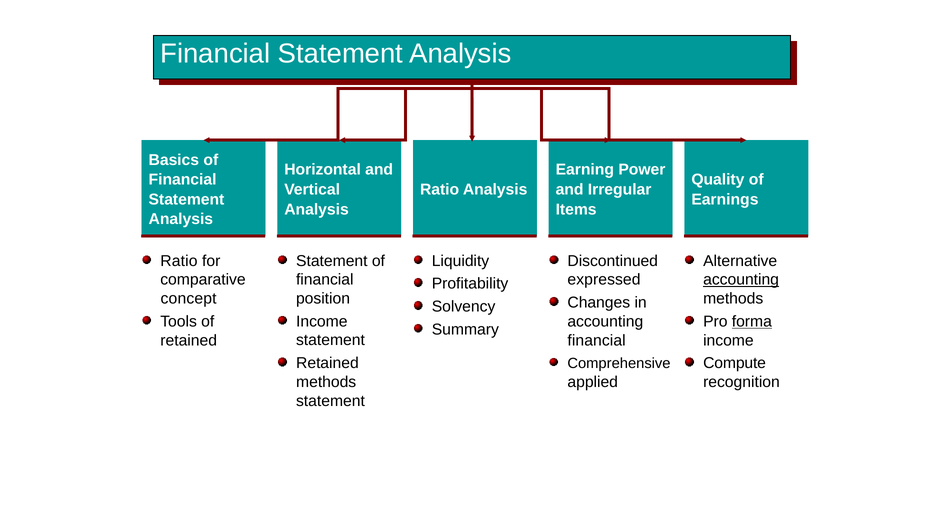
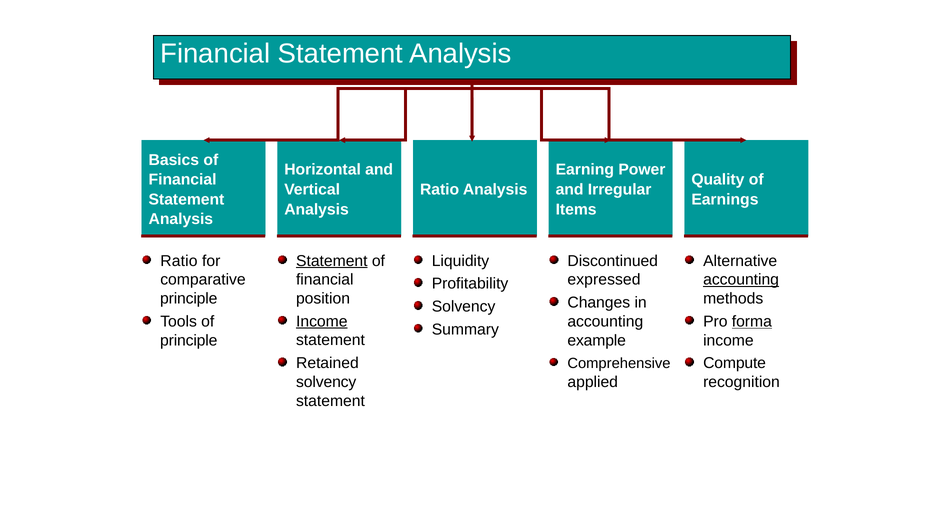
Statement underline: none -> present (332, 261)
concept: concept -> principle (189, 299)
Income underline: none -> present (322, 321)
retained: retained -> principle (189, 340)
financial: financial -> example (597, 340)
methods: methods -> solvency (326, 382)
